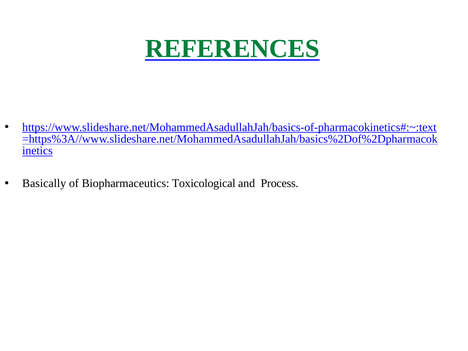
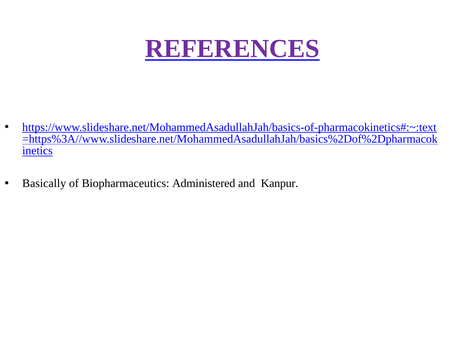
REFERENCES colour: green -> purple (232, 49)
Toxicological: Toxicological -> Administered (204, 183)
Process: Process -> Kanpur (280, 183)
